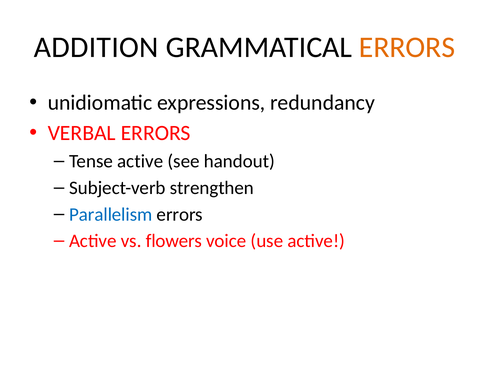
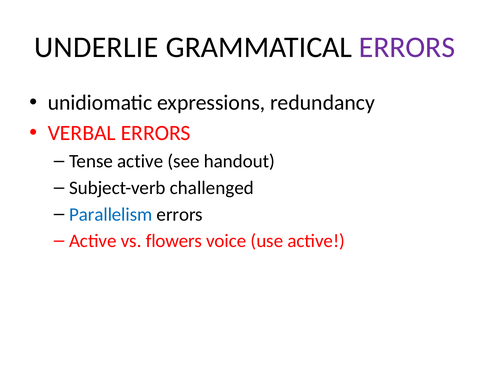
ADDITION: ADDITION -> UNDERLIE (96, 47)
ERRORS colour: orange -> purple (407, 47)
strengthen: strengthen -> challenged (212, 188)
